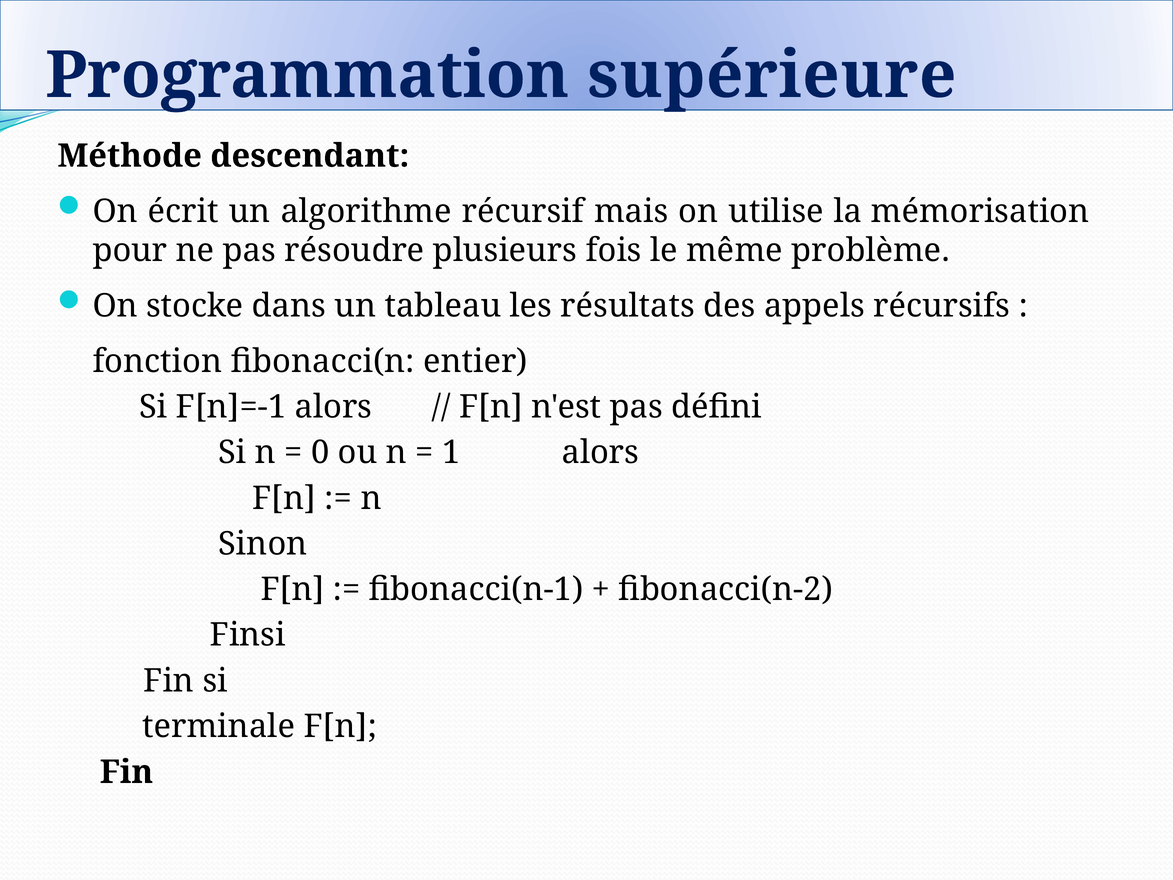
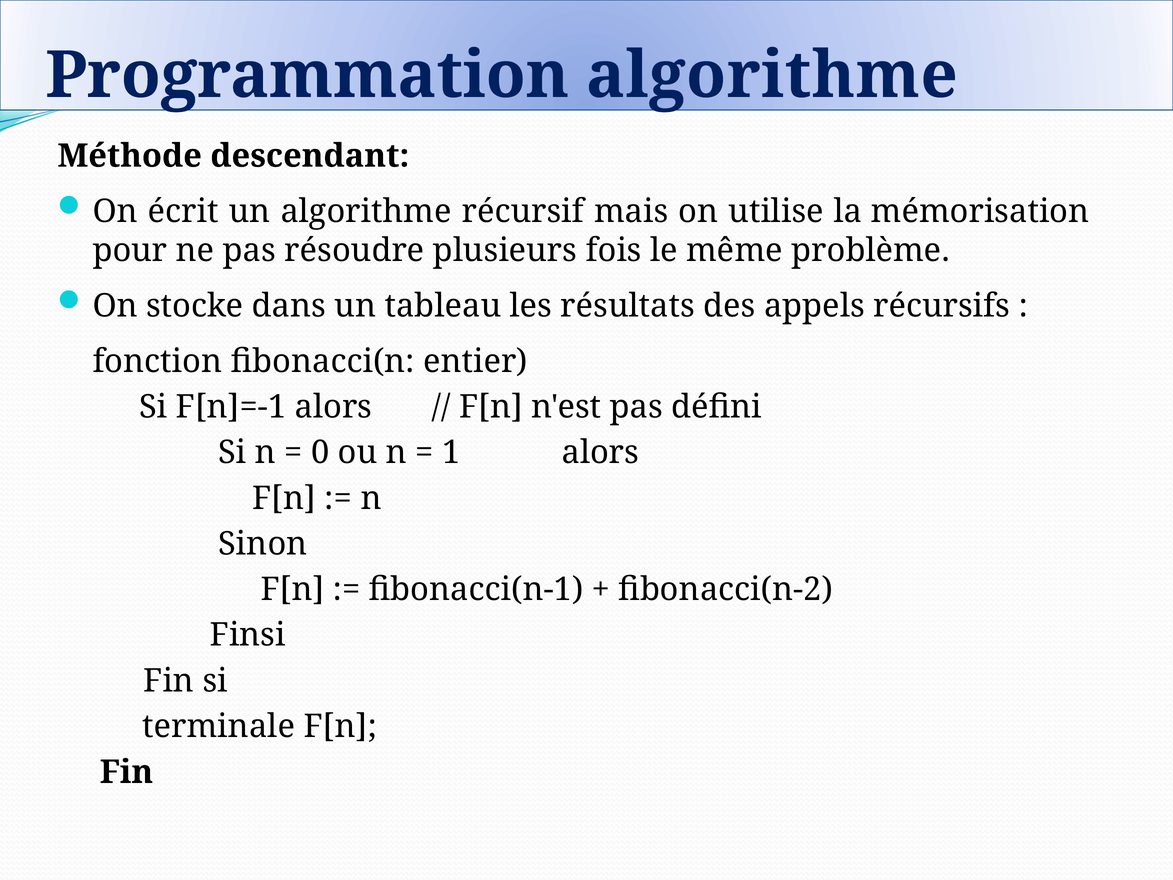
Programmation supérieure: supérieure -> algorithme (772, 75)
